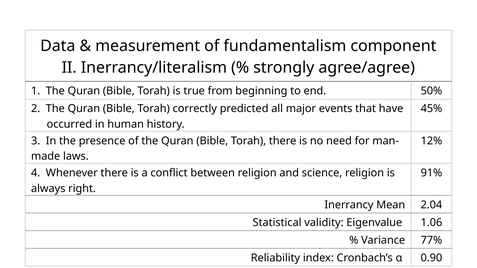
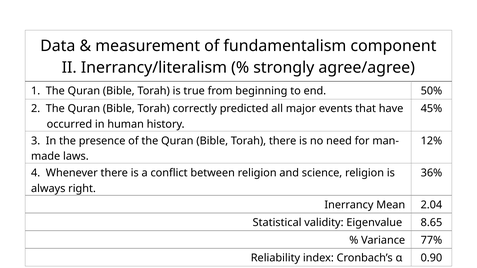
91%: 91% -> 36% (431, 173)
1.06: 1.06 -> 8.65 (431, 223)
